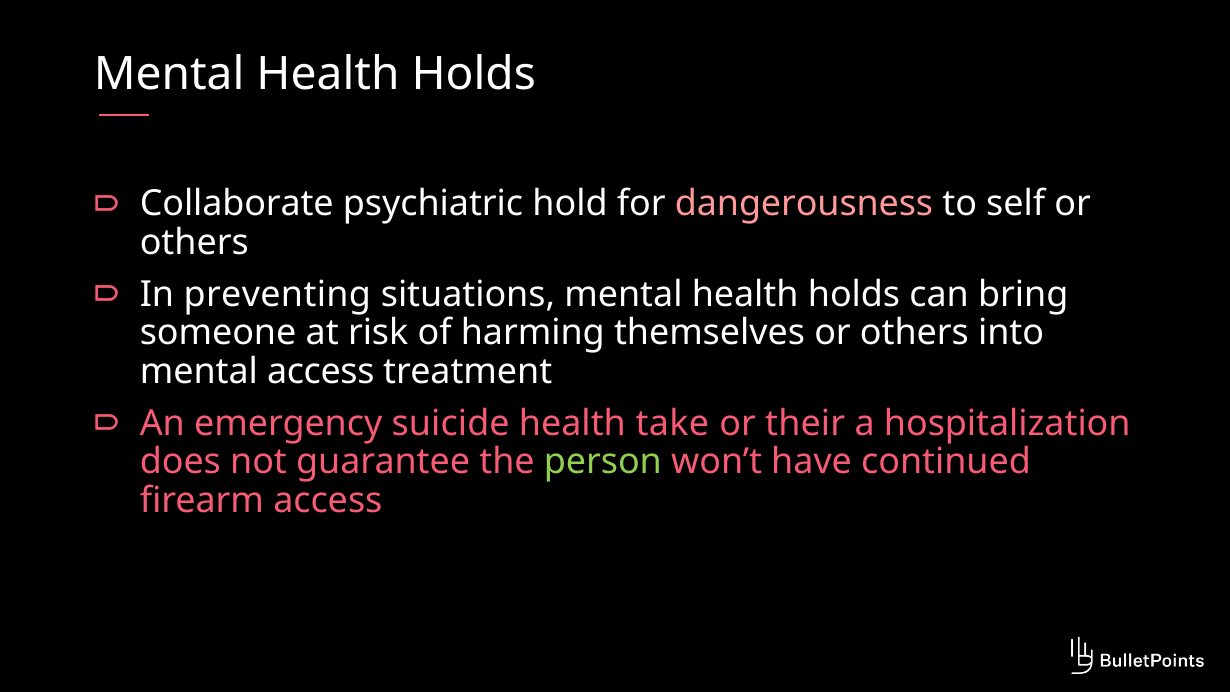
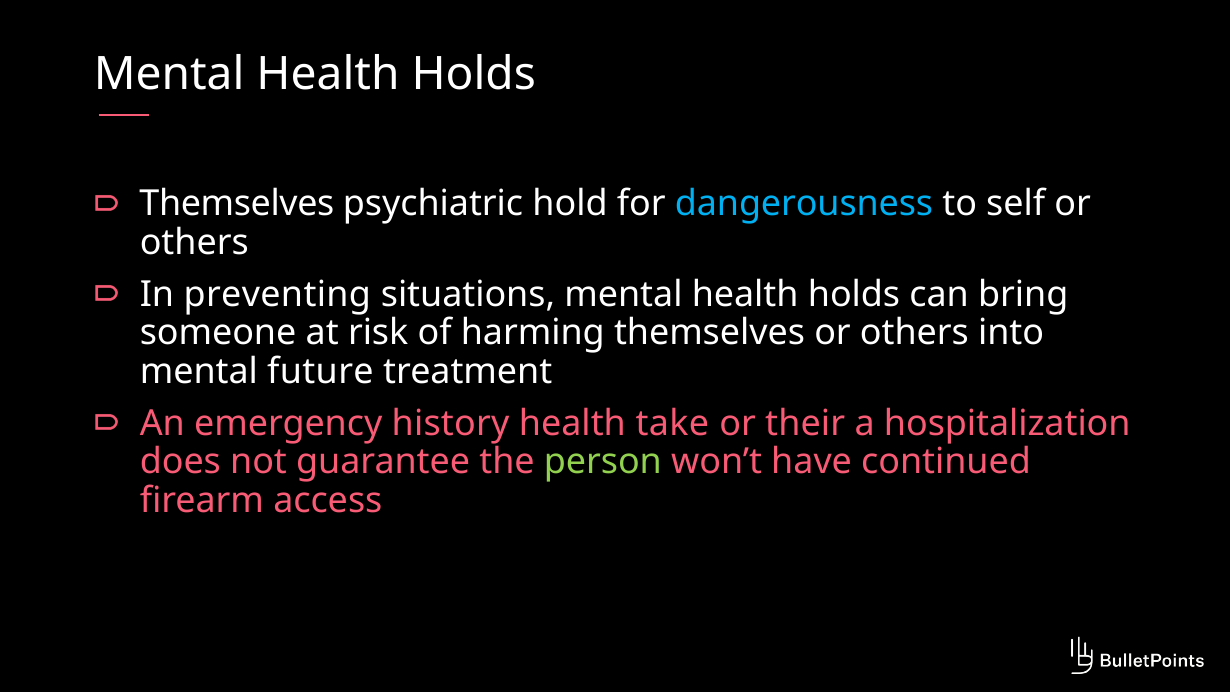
Collaborate: Collaborate -> Themselves (237, 204)
dangerousness colour: pink -> light blue (804, 204)
mental access: access -> future (320, 372)
suicide: suicide -> history (451, 423)
